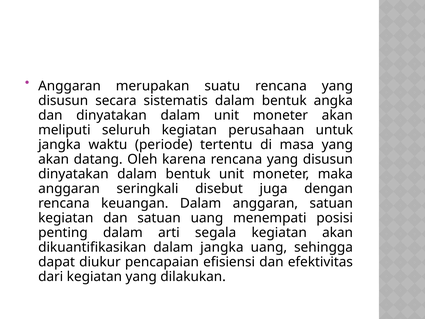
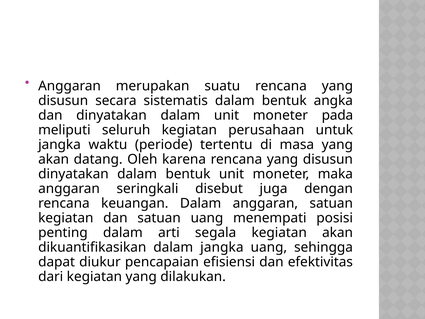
moneter akan: akan -> pada (337, 115)
